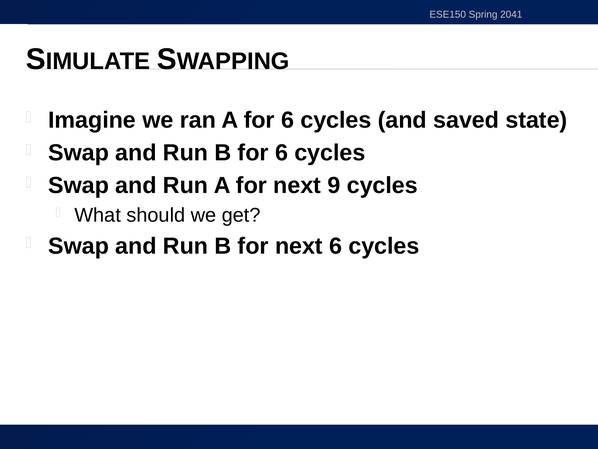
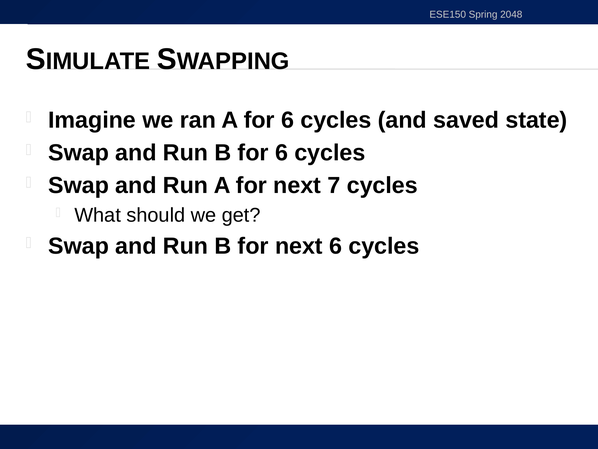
2041: 2041 -> 2048 (511, 15)
9: 9 -> 7 (334, 185)
